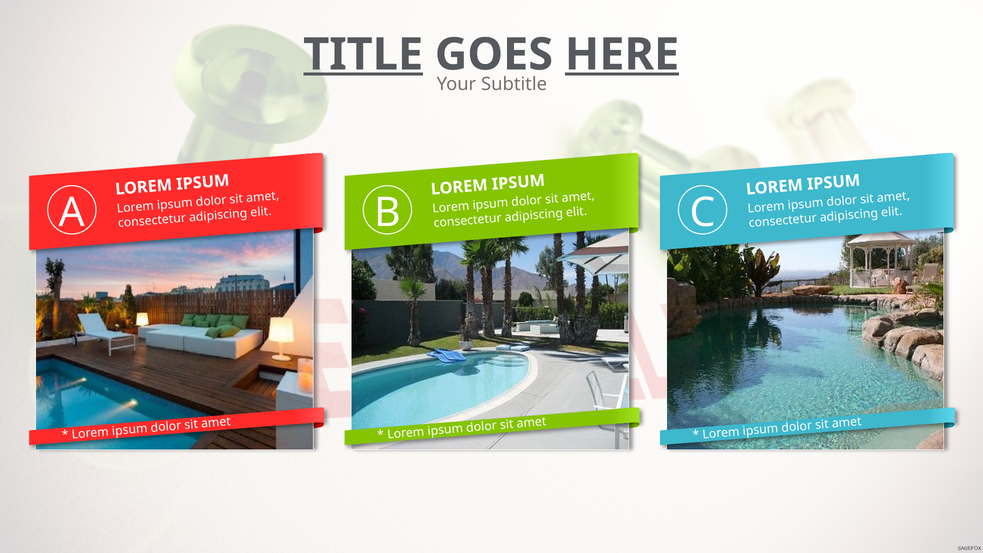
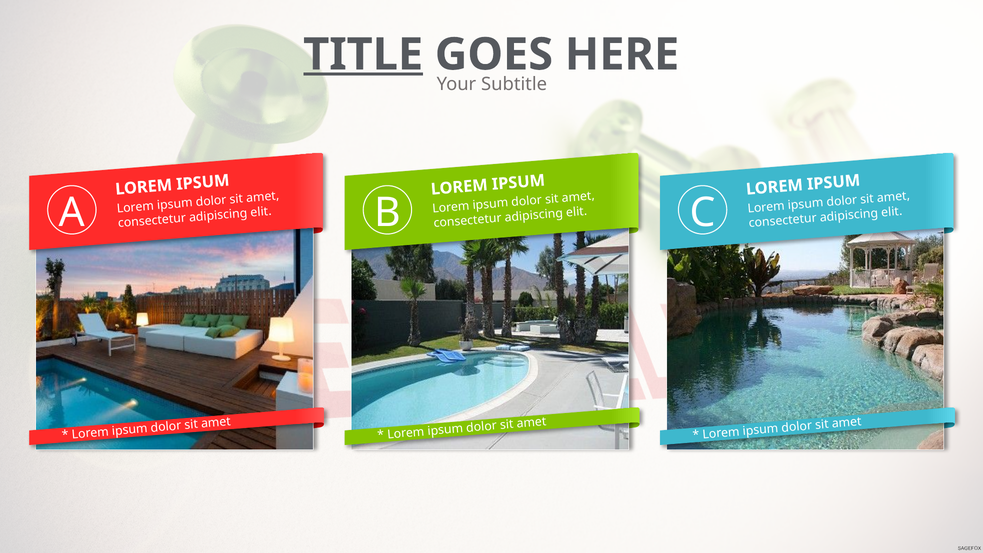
HERE underline: present -> none (622, 55)
